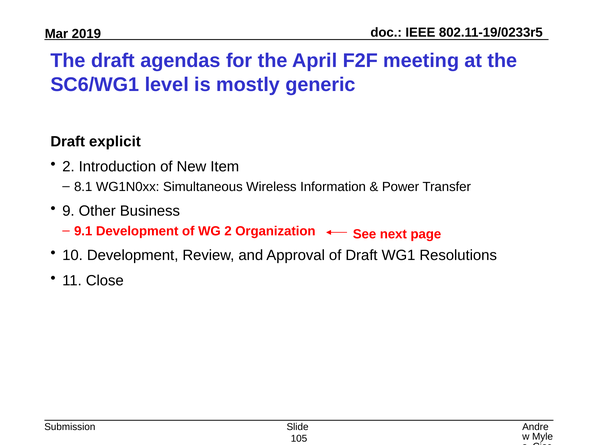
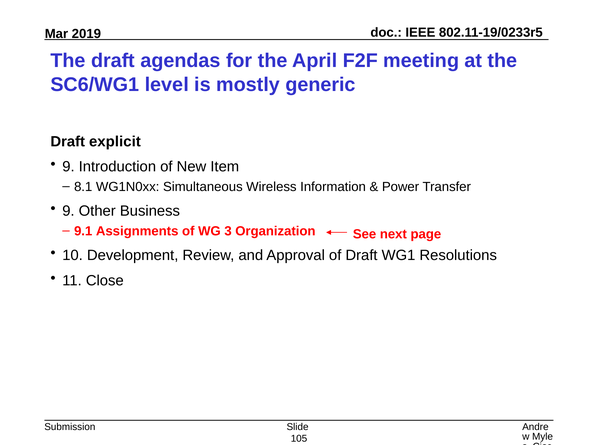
2: 2 -> 9 (68, 167)
9.1 Development: Development -> Assignments (137, 231)
WG 2: 2 -> 3 (228, 231)
